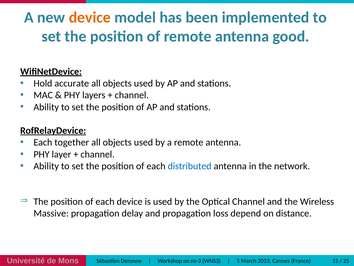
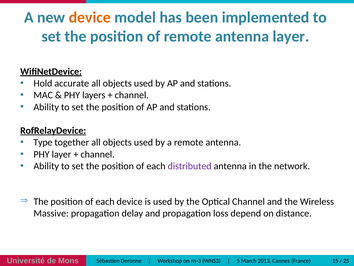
antenna good: good -> layer (291, 36)
Each: Each -> Type (43, 142)
distributed colour: blue -> purple (190, 166)
